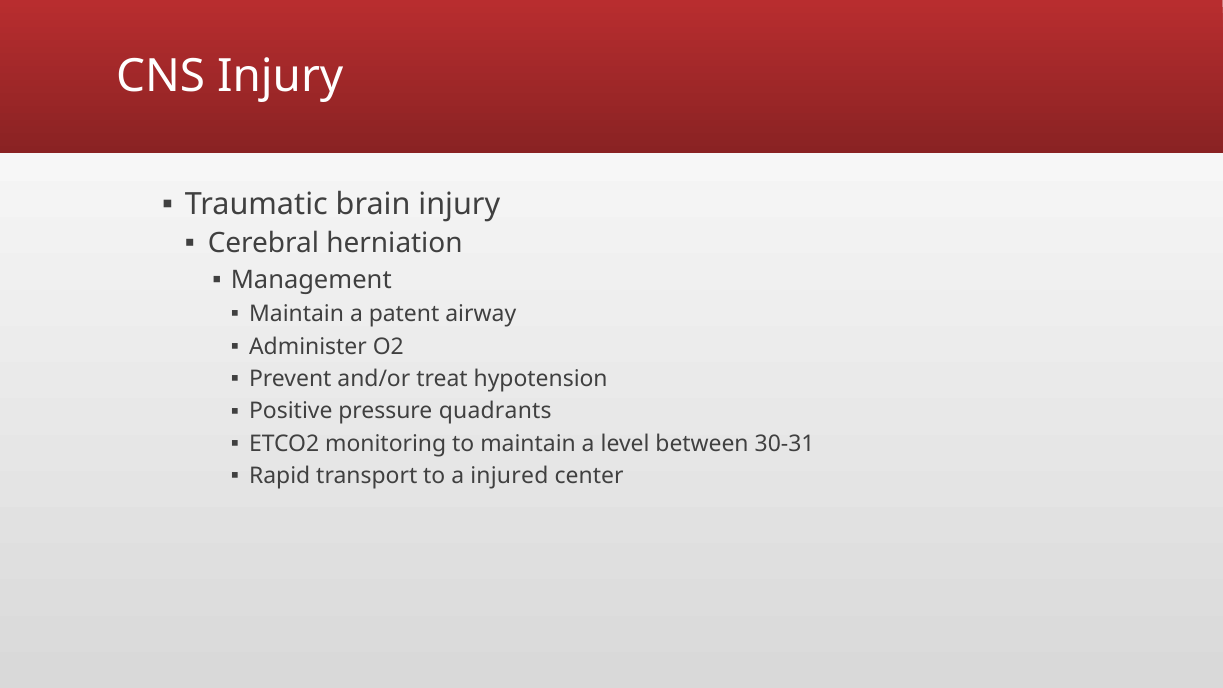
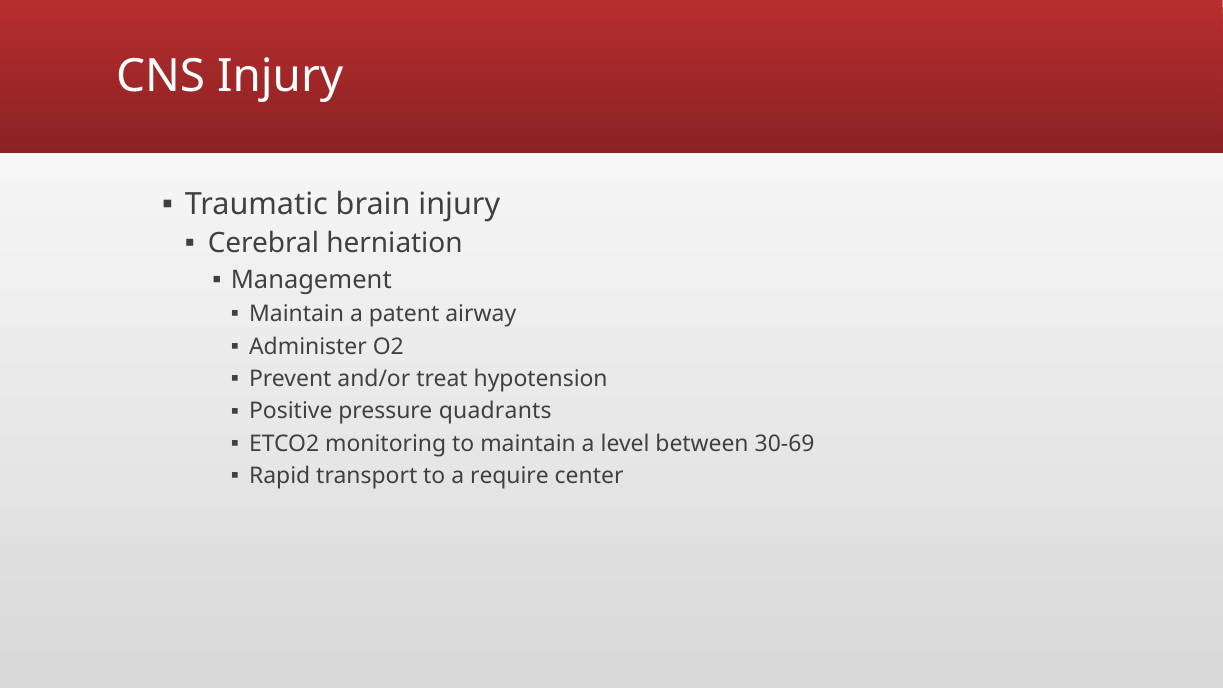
30-31: 30-31 -> 30-69 (785, 444)
injured: injured -> require (509, 476)
